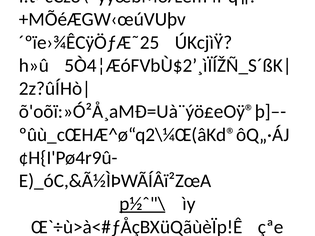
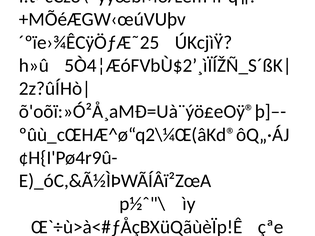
p½ˆ"\ underline: present -> none (142, 204)
